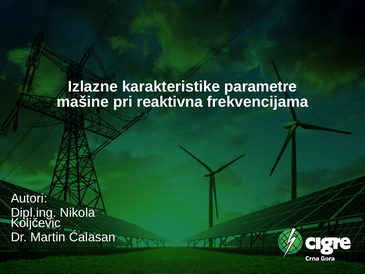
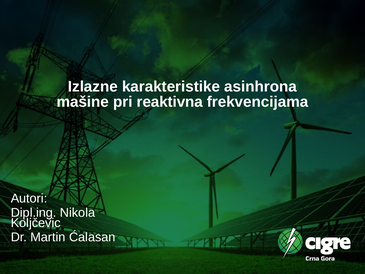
parametre: parametre -> asinhrona (261, 87)
